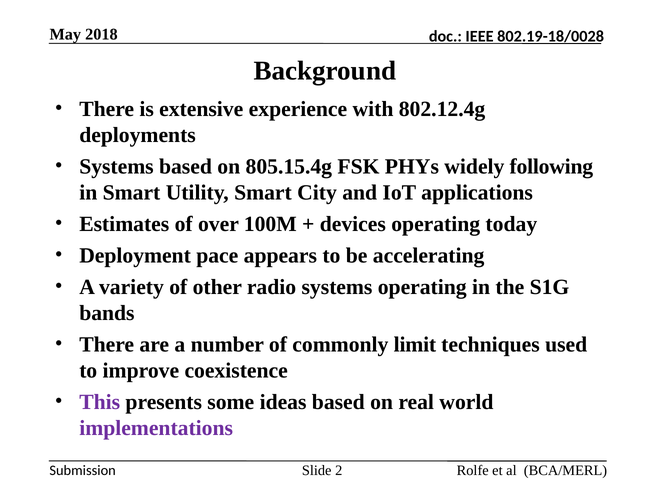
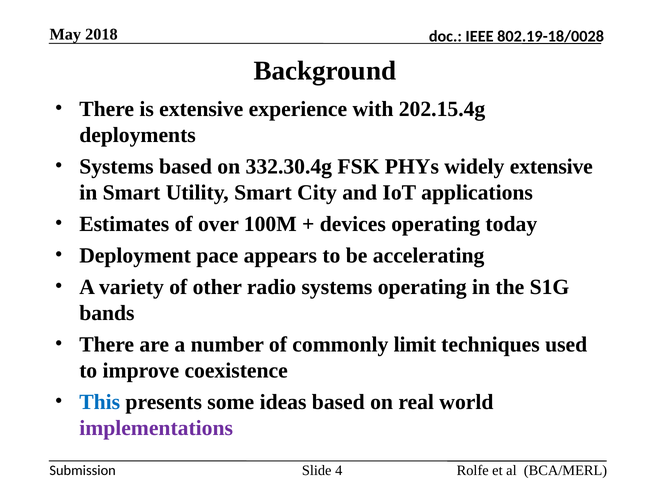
802.12.4g: 802.12.4g -> 202.15.4g (442, 109)
805.15.4g: 805.15.4g -> 332.30.4g (289, 166)
widely following: following -> extensive (551, 166)
This colour: purple -> blue (100, 402)
2: 2 -> 4 (339, 470)
